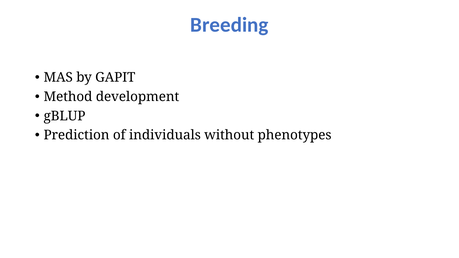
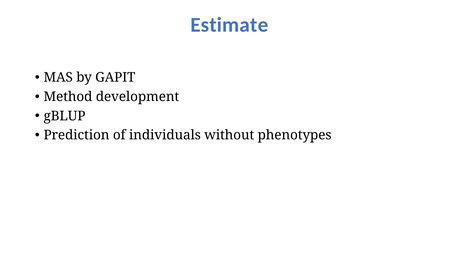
Breeding: Breeding -> Estimate (229, 25)
